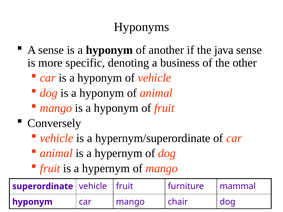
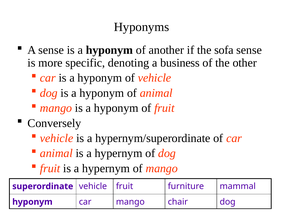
java: java -> sofa (224, 50)
